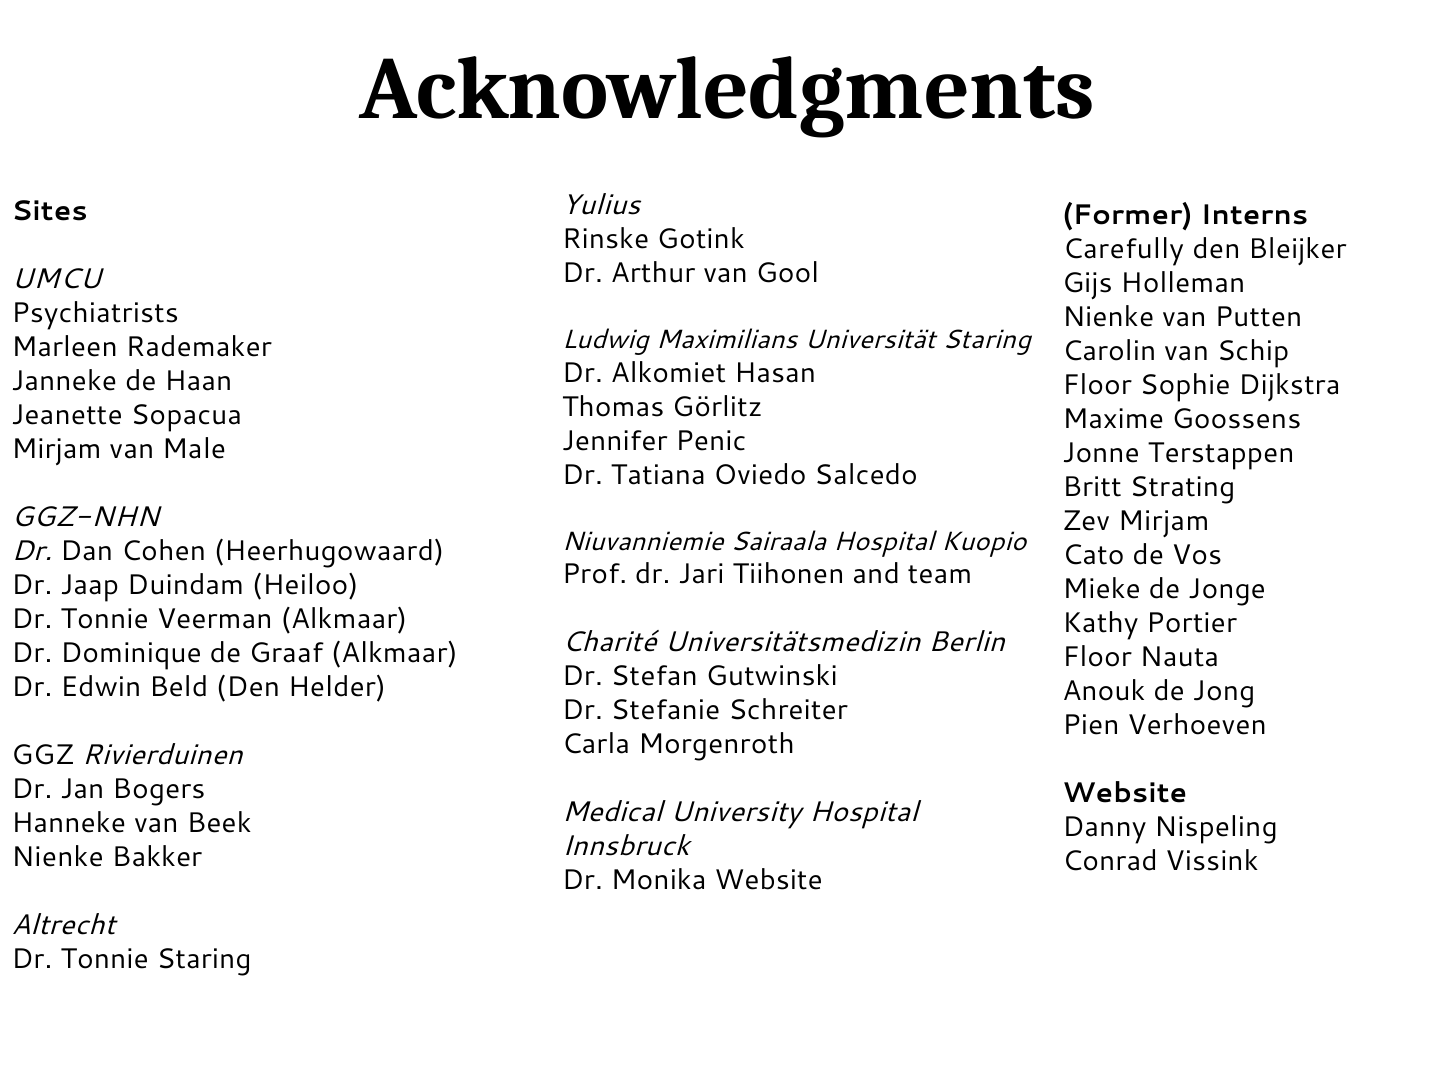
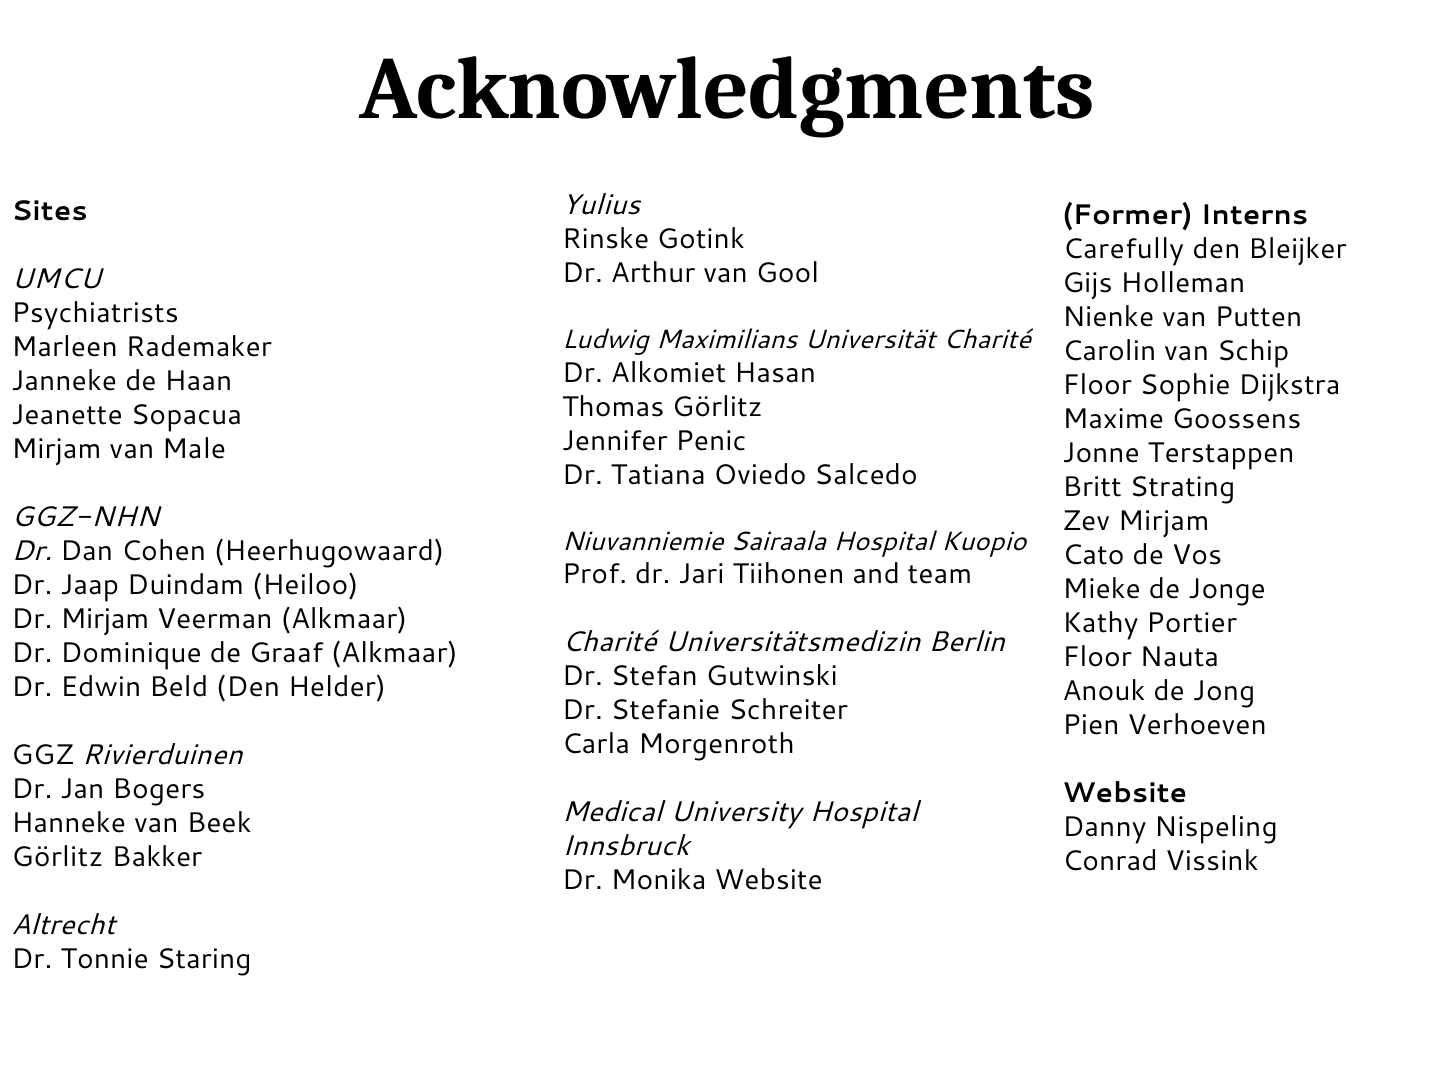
Universität Staring: Staring -> Charité (987, 340)
Tonnie: Tonnie -> Mirjam (105, 619)
Nienke: Nienke -> Görlitz (58, 857)
